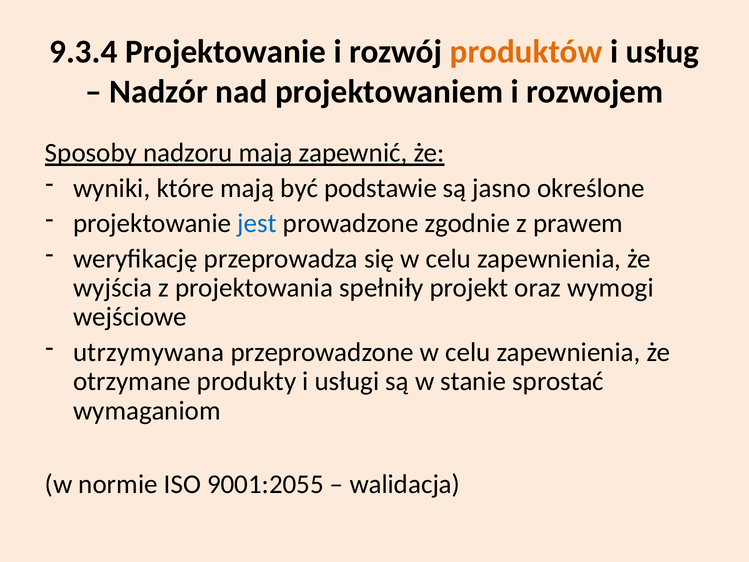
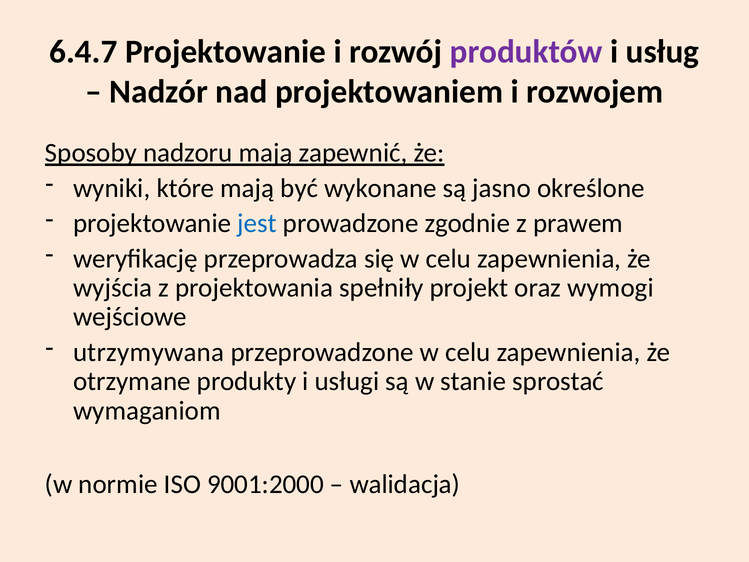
9.3.4: 9.3.4 -> 6.4.7 (83, 52)
produktów colour: orange -> purple (526, 52)
podstawie: podstawie -> wykonane (380, 188)
9001:2055: 9001:2055 -> 9001:2000 (265, 484)
